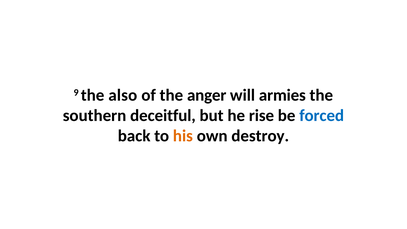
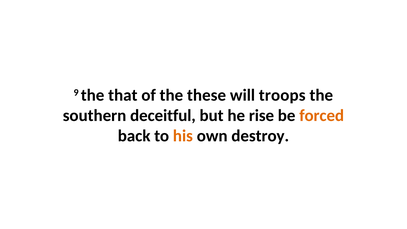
also: also -> that (123, 95)
anger: anger -> these (207, 95)
armies: armies -> troops (282, 95)
forced colour: blue -> orange (322, 116)
